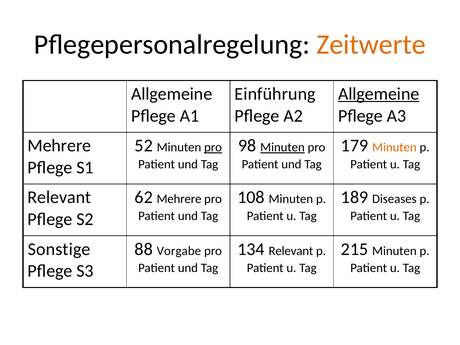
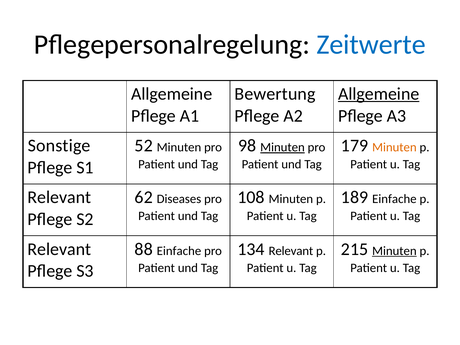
Zeitwerte colour: orange -> blue (371, 45)
Einführung: Einführung -> Bewertung (275, 94)
Mehrere: Mehrere -> Sonstige (59, 146)
pro underline: present -> none (213, 147)
62 Mehrere: Mehrere -> Diseases (179, 199)
189 Diseases: Diseases -> Einfache (394, 199)
Sonstige: Sonstige -> Relevant (59, 249)
88 Vorgabe: Vorgabe -> Einfache (179, 251)
Minuten underline: none -> present (394, 251)
